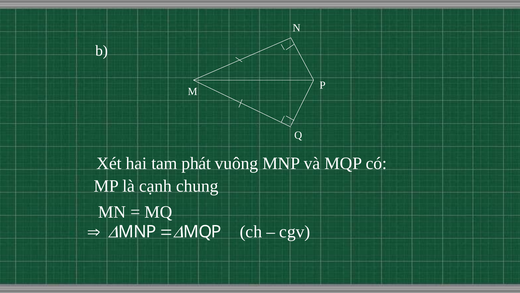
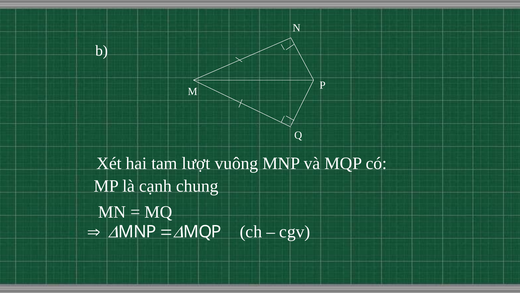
phát: phát -> lượt (196, 163)
